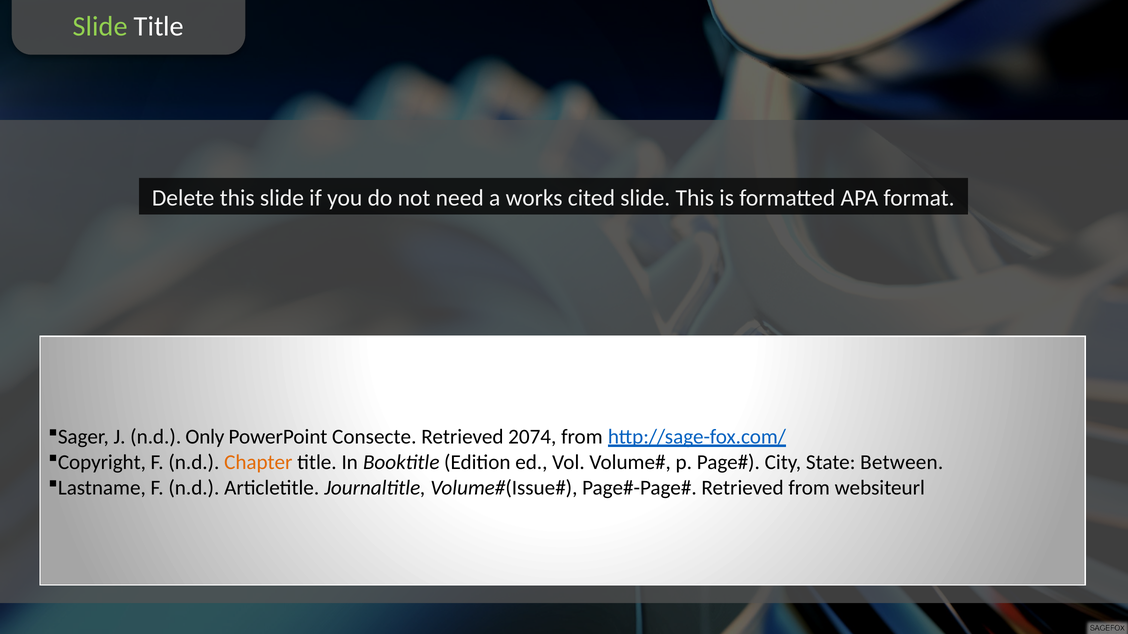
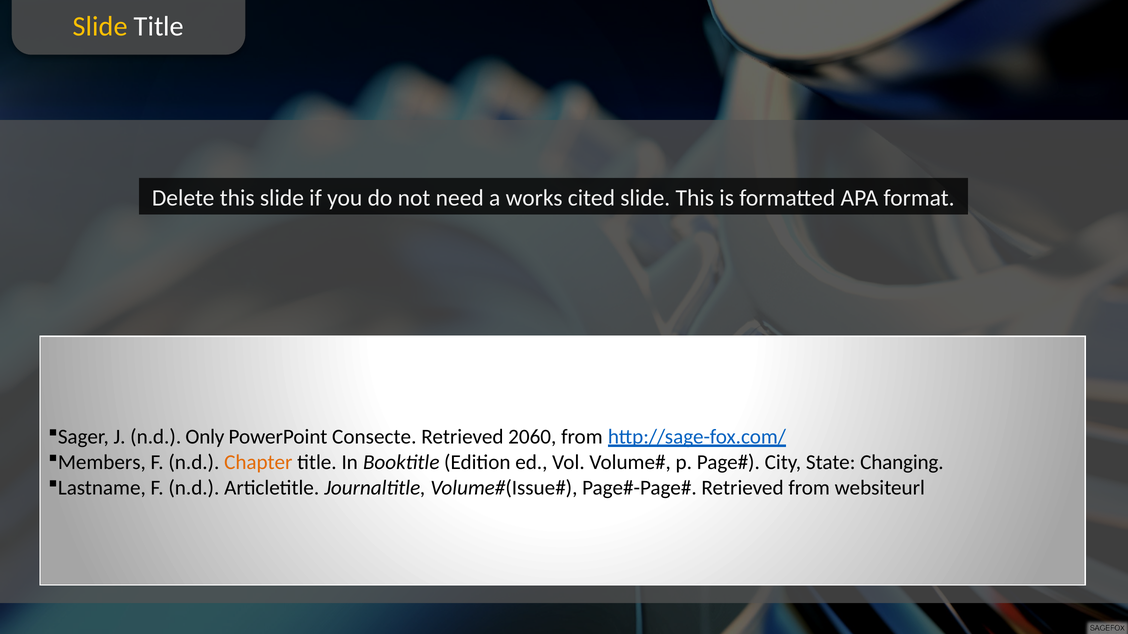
Slide colour: light green -> yellow (100, 27)
2074: 2074 -> 2060 (532, 437)
Copyright: Copyright -> Members (102, 463)
Between: Between -> Changing (902, 463)
